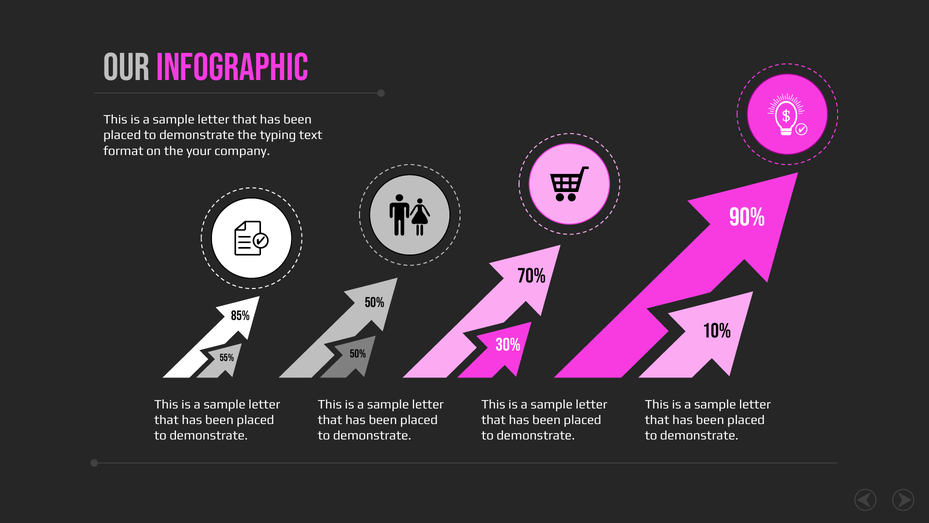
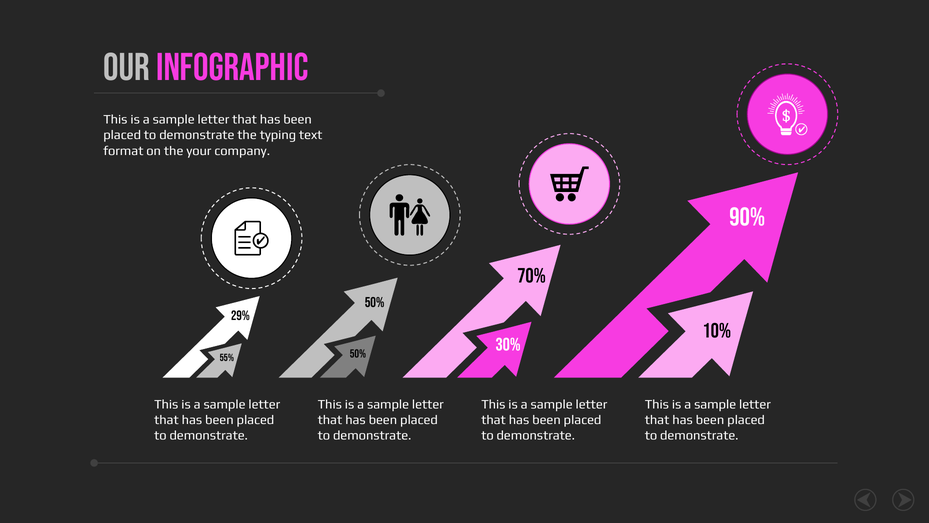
85%: 85% -> 29% (240, 315)
